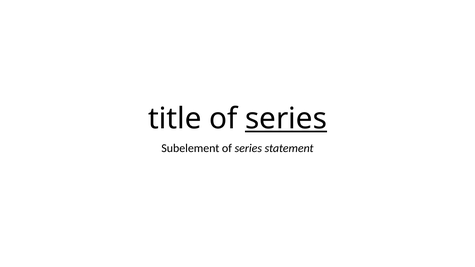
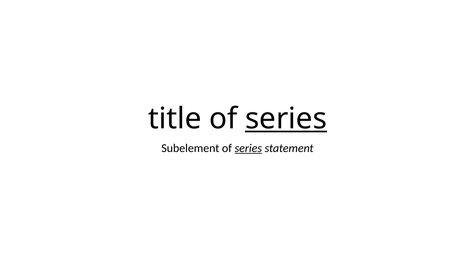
series underline: none -> present (248, 148)
